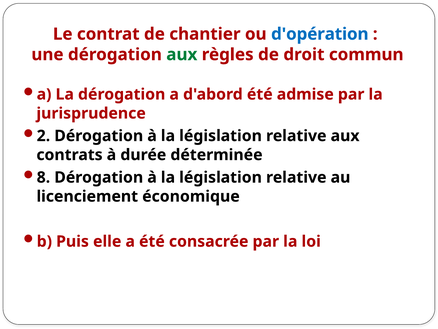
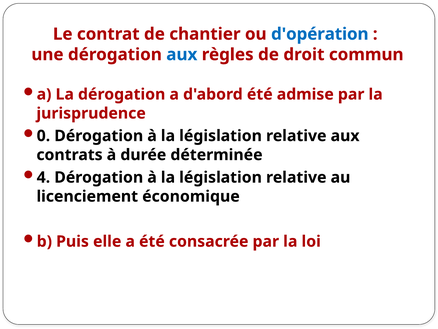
aux colour: green -> blue (182, 54)
2: 2 -> 0 (43, 136)
8: 8 -> 4 (43, 177)
